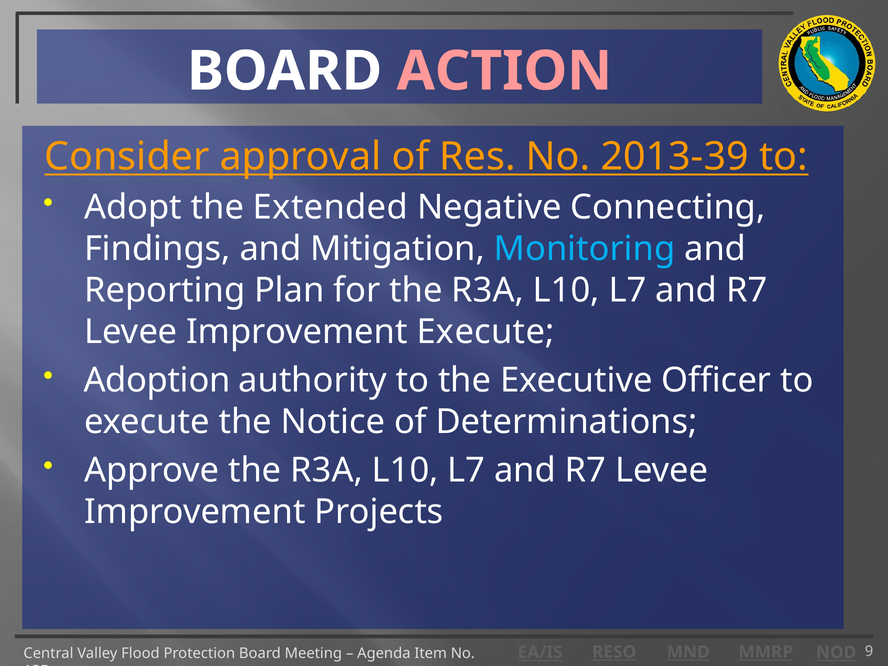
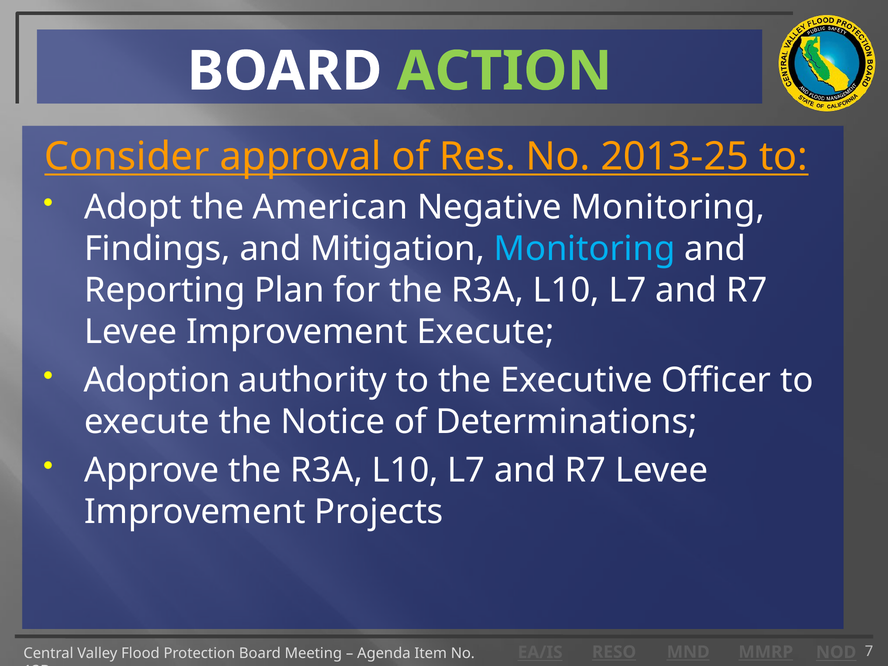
ACTION colour: pink -> light green (504, 71)
2013-39: 2013-39 -> 2013-25 (675, 157)
Extended: Extended -> American (330, 208)
Negative Connecting: Connecting -> Monitoring (668, 208)
9: 9 -> 7 (869, 651)
